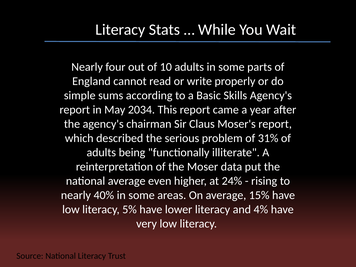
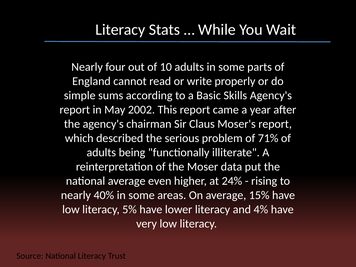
2034: 2034 -> 2002 (141, 110)
31%: 31% -> 71% (268, 138)
